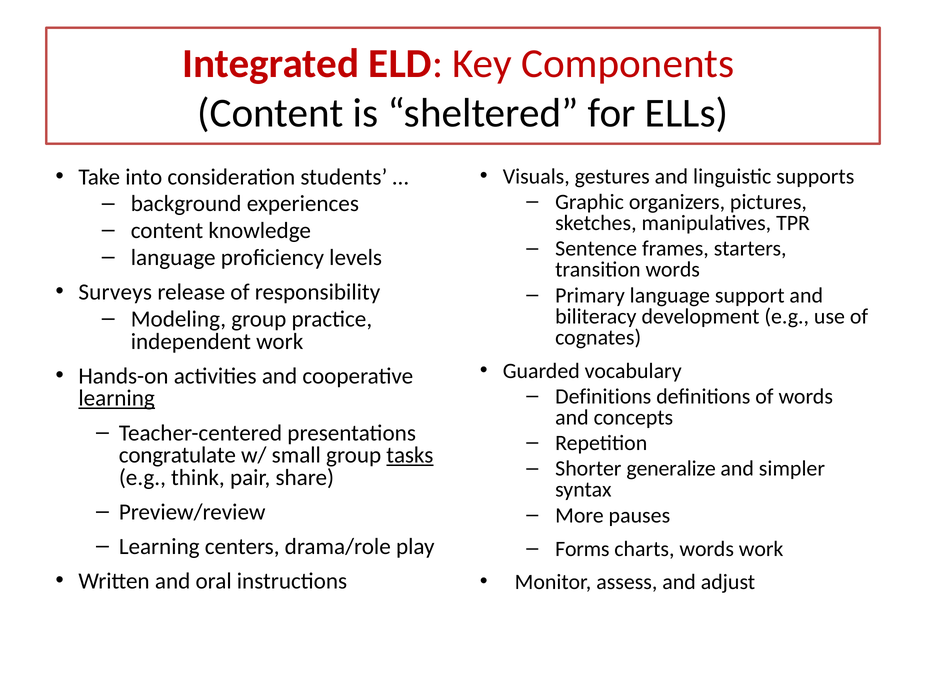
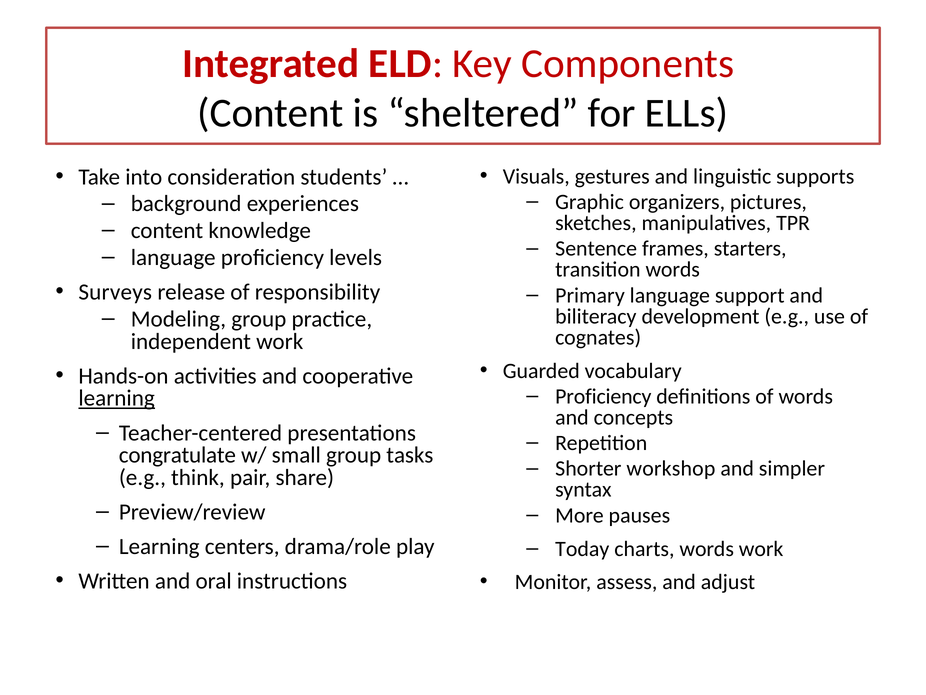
Definitions: Definitions -> Proficiency (603, 396)
tasks underline: present -> none (410, 455)
generalize: generalize -> workshop (671, 468)
Forms: Forms -> Today (582, 548)
